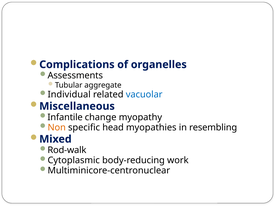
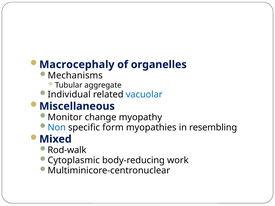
Complications: Complications -> Macrocephaly (77, 65)
Assessments: Assessments -> Mechanisms (75, 76)
Infantile: Infantile -> Monitor (65, 117)
Non colour: orange -> blue (57, 128)
head: head -> form (113, 128)
